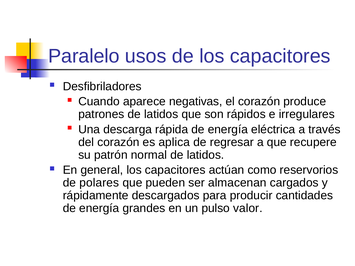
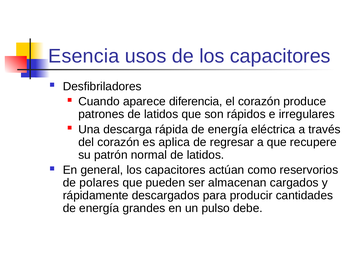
Paralelo: Paralelo -> Esencia (84, 56)
negativas: negativas -> diferencia (196, 102)
valor: valor -> debe (248, 208)
